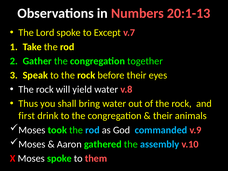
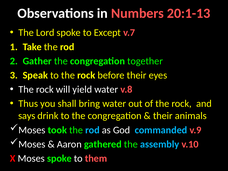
first: first -> says (27, 116)
